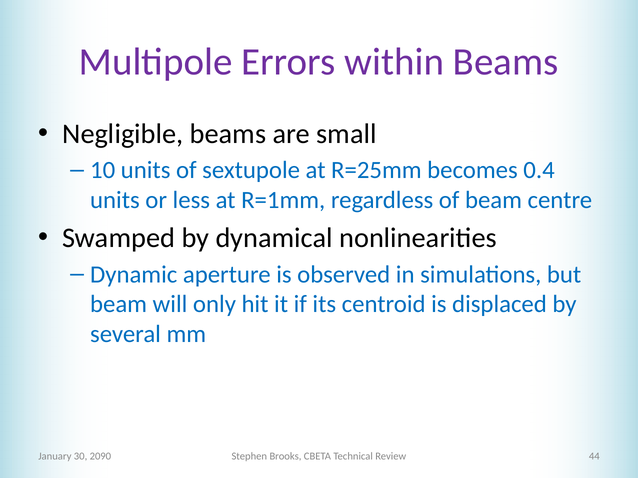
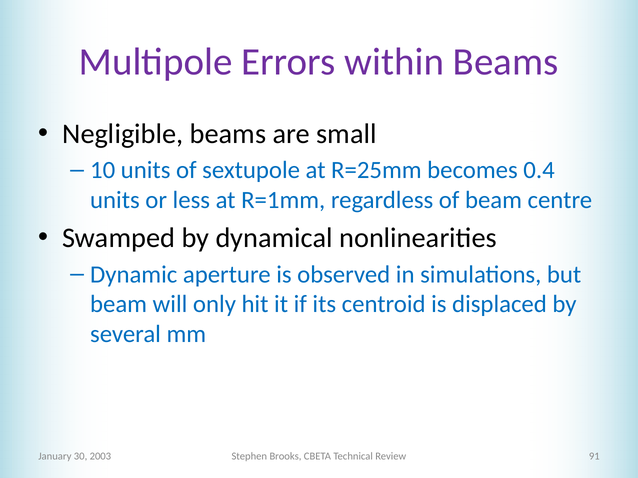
2090: 2090 -> 2003 (100, 457)
44: 44 -> 91 (594, 457)
